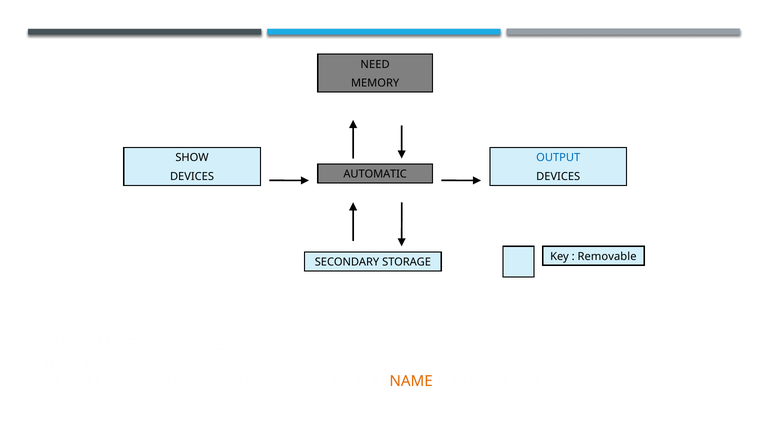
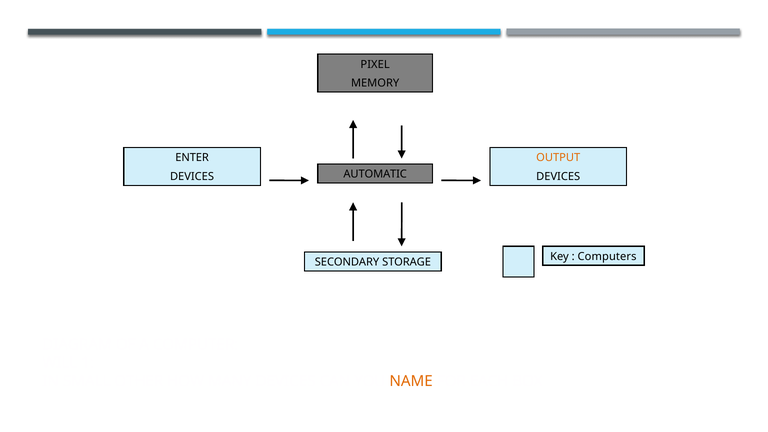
NEED: NEED -> PIXEL (375, 64)
SHOW: SHOW -> ENTER (192, 158)
OUTPUT colour: blue -> orange (558, 158)
Removable: Removable -> Computers (607, 257)
